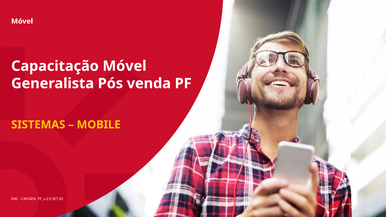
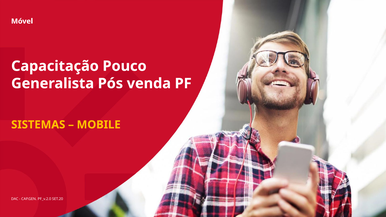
Capacitação Móvel: Móvel -> Pouco (125, 66)
